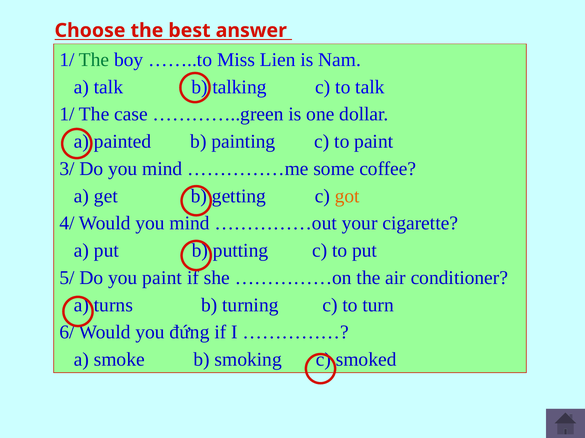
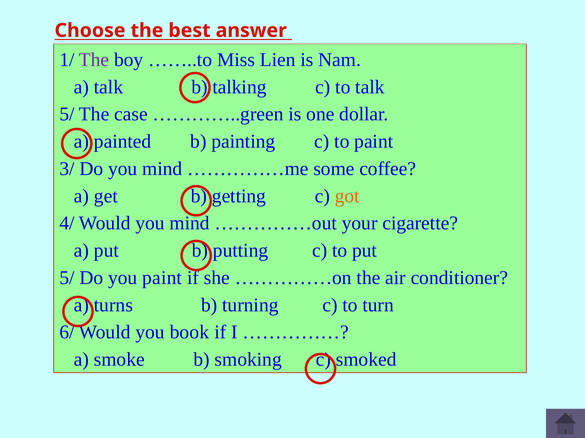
The colour: green -> purple (94, 60)
1/: 1/ -> 5/ (67, 114)
đứng: đứng -> book (189, 333)
